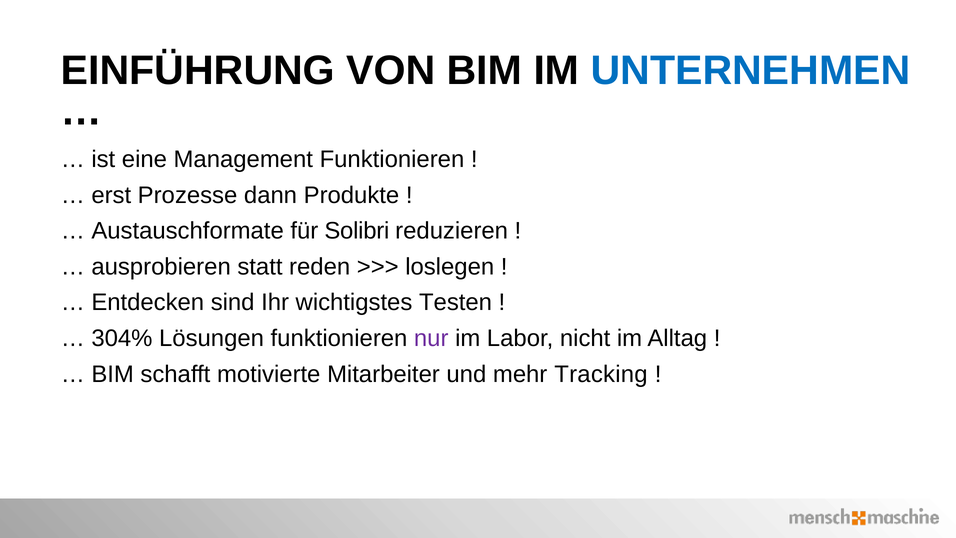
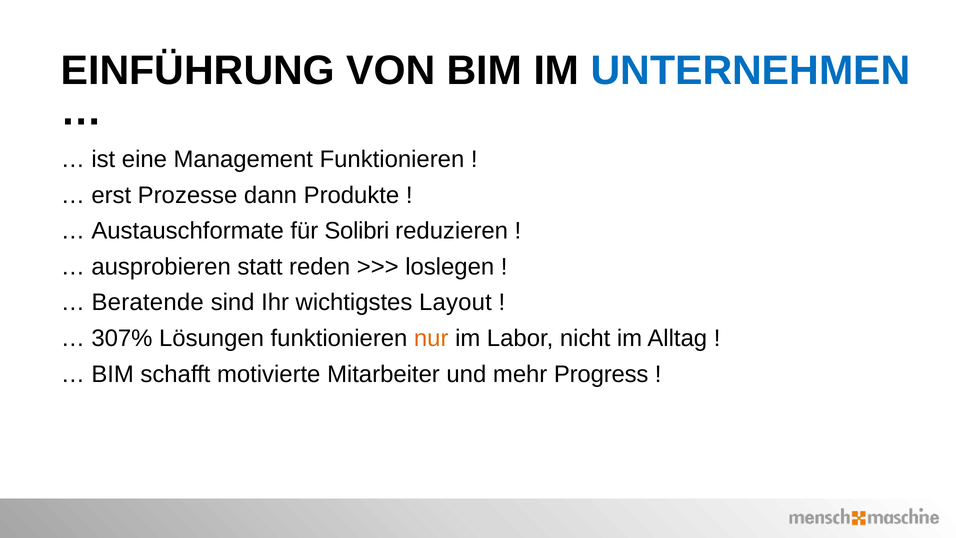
Entdecken: Entdecken -> Beratende (148, 302)
Testen: Testen -> Layout (455, 302)
304%: 304% -> 307% (122, 338)
nur colour: purple -> orange (431, 338)
Tracking: Tracking -> Progress (601, 374)
